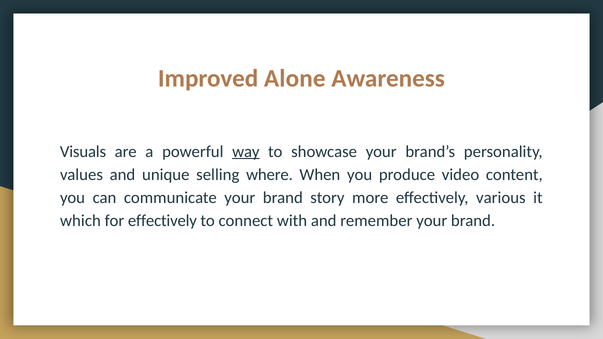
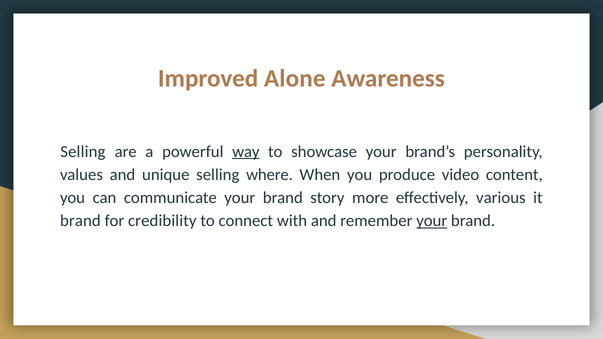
Visuals: Visuals -> Selling (83, 152)
which: which -> brand (80, 221)
for effectively: effectively -> credibility (162, 221)
your underline: none -> present (432, 221)
